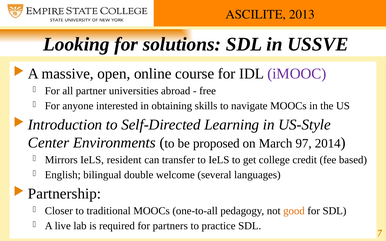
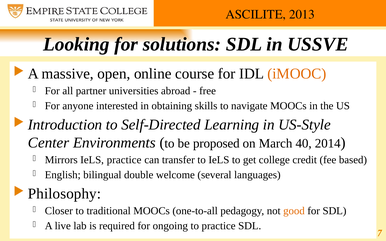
iMOOC colour: purple -> orange (297, 74)
97: 97 -> 40 (304, 143)
IeLS resident: resident -> practice (124, 160)
Partnership: Partnership -> Philosophy (64, 194)
partners: partners -> ongoing (170, 226)
